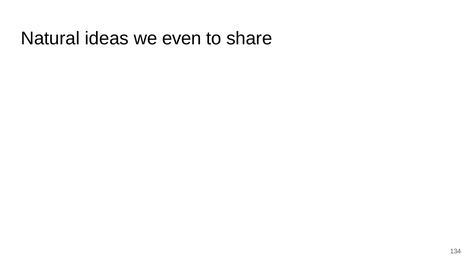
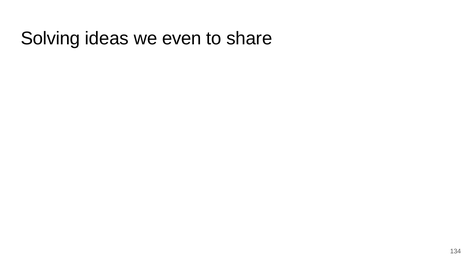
Natural: Natural -> Solving (50, 38)
